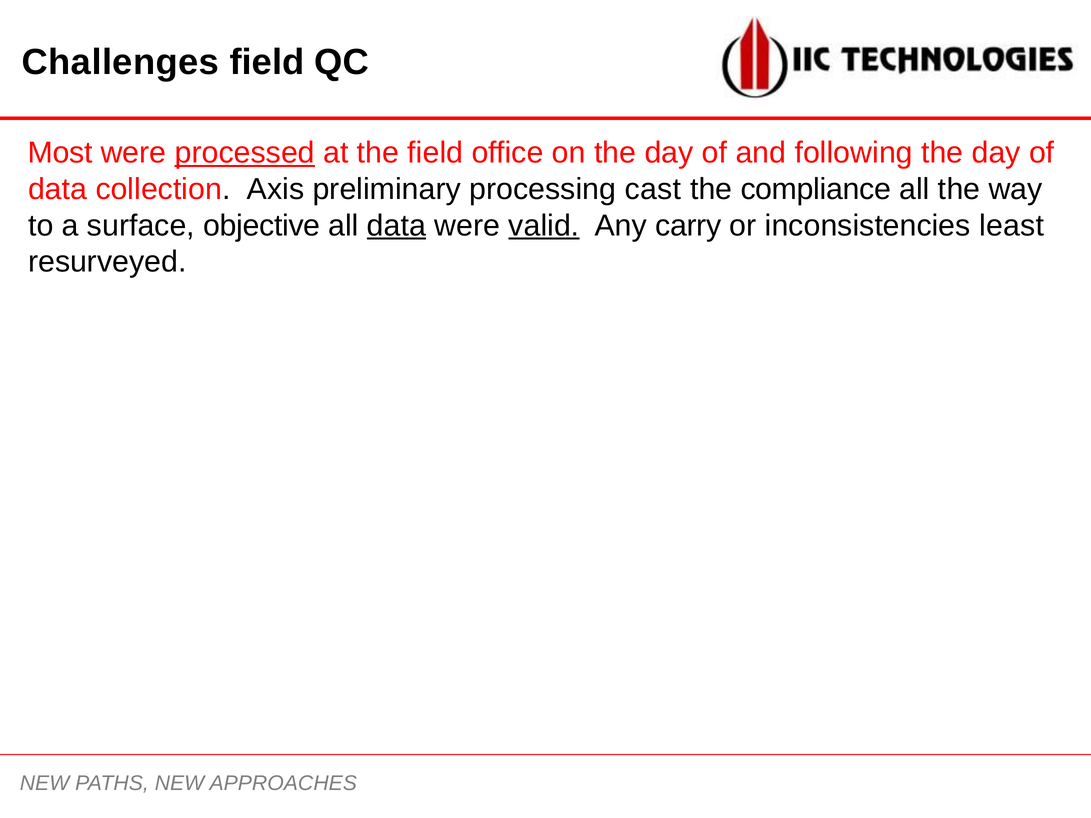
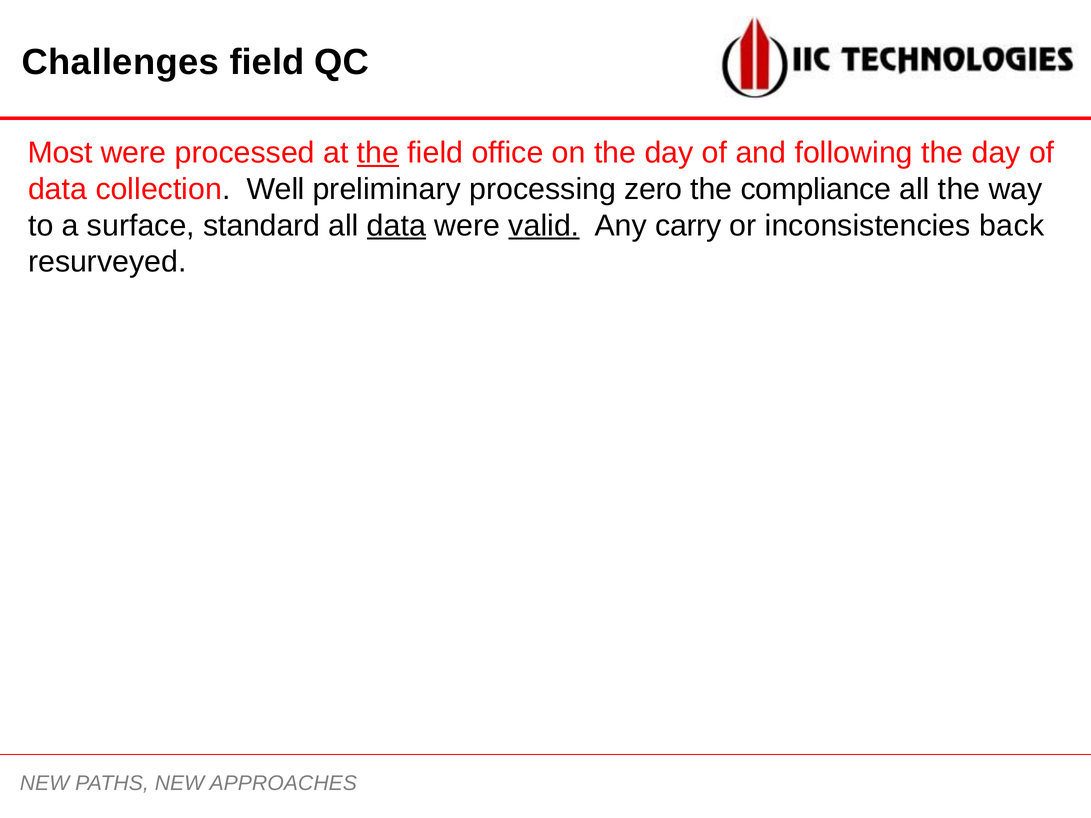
processed underline: present -> none (245, 153)
the underline: none -> present (378, 153)
Axis: Axis -> Well (276, 189)
cast: cast -> zero (653, 189)
objective: objective -> standard (262, 226)
least: least -> back (1012, 226)
